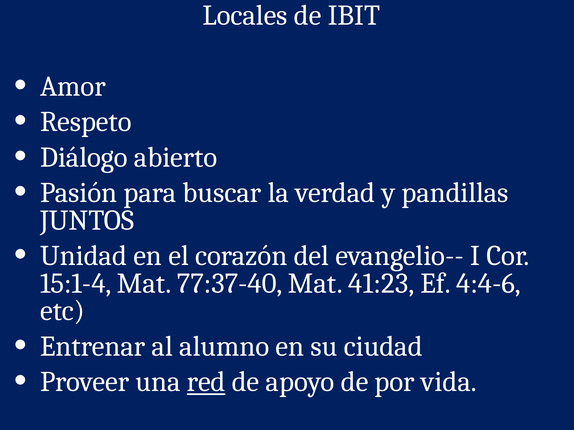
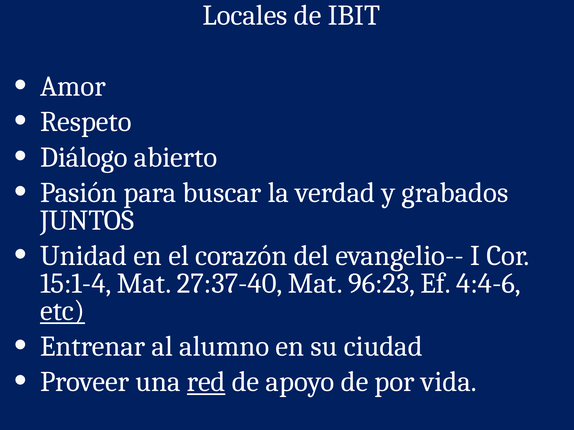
pandillas: pandillas -> grabados (455, 193)
77:37-40: 77:37-40 -> 27:37-40 (230, 284)
41:23: 41:23 -> 96:23 (382, 284)
etc underline: none -> present (63, 311)
